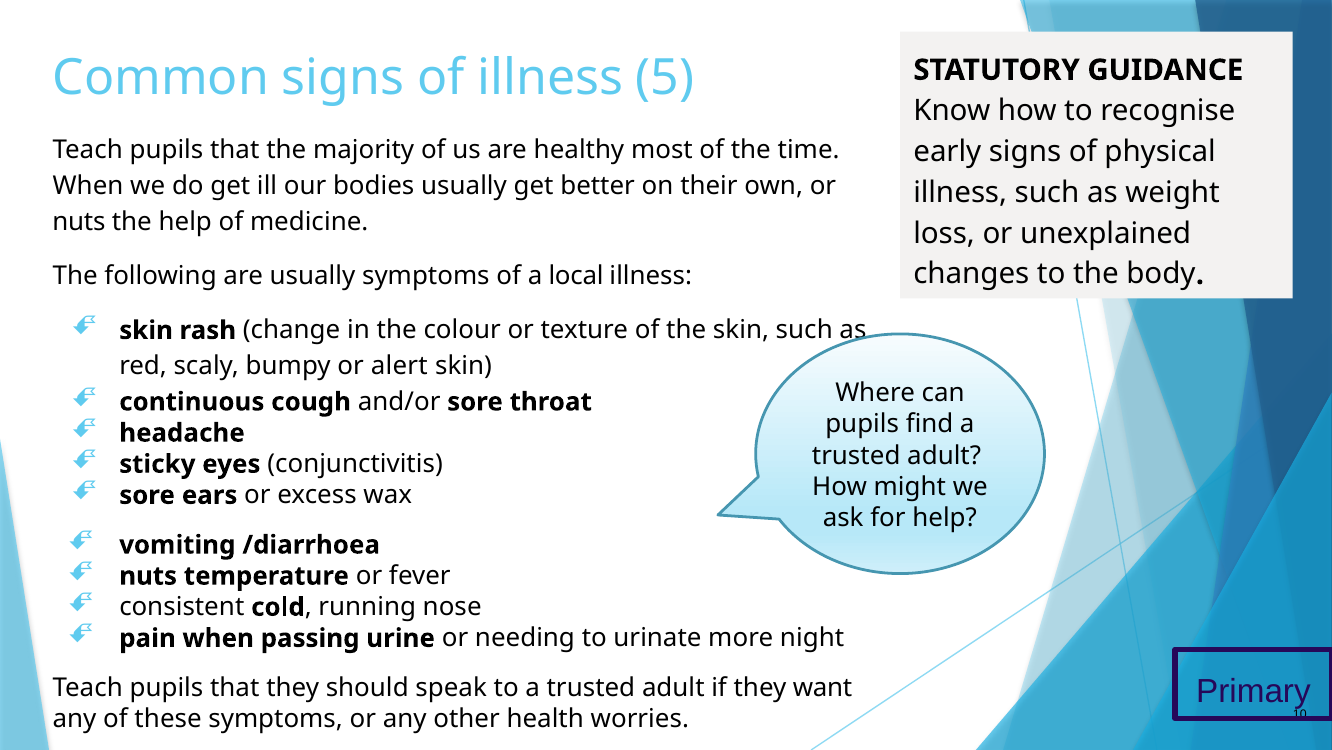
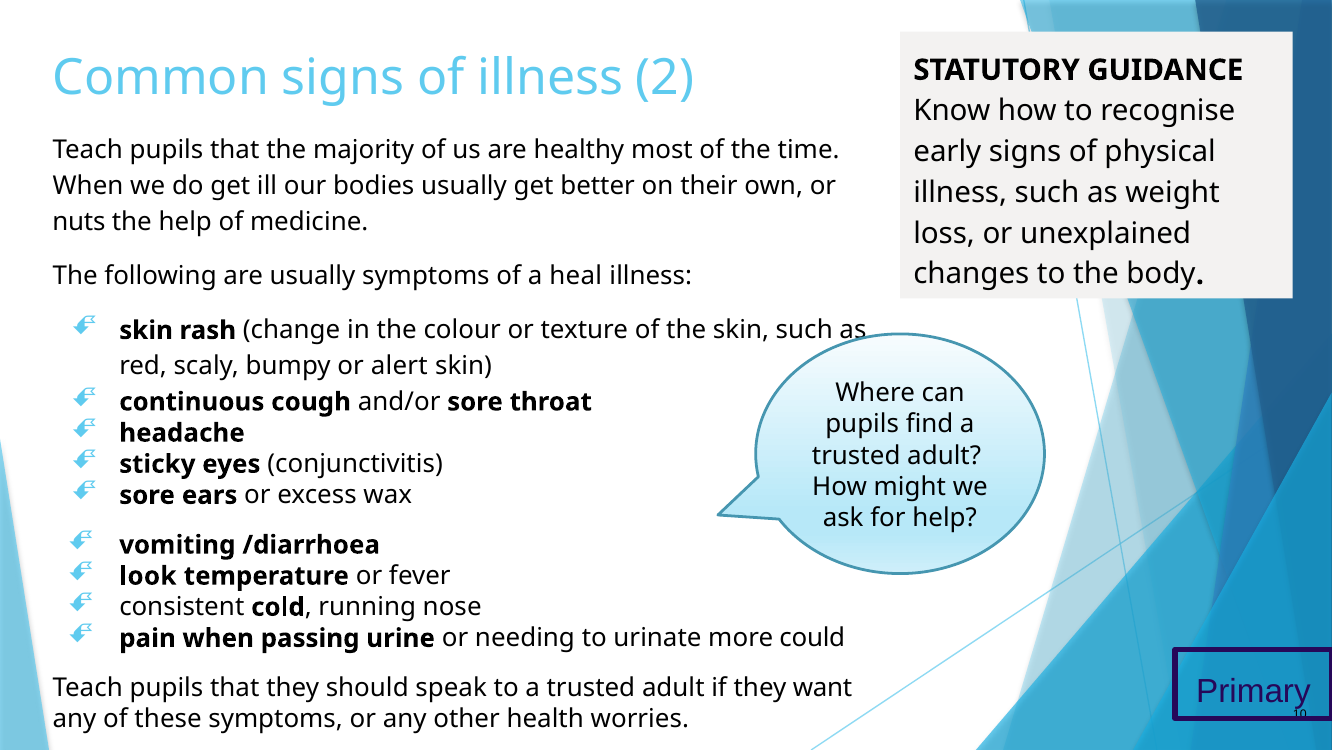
5: 5 -> 2 (665, 78)
local: local -> heal (576, 276)
nuts: nuts -> look (148, 576)
night: night -> could (812, 638)
